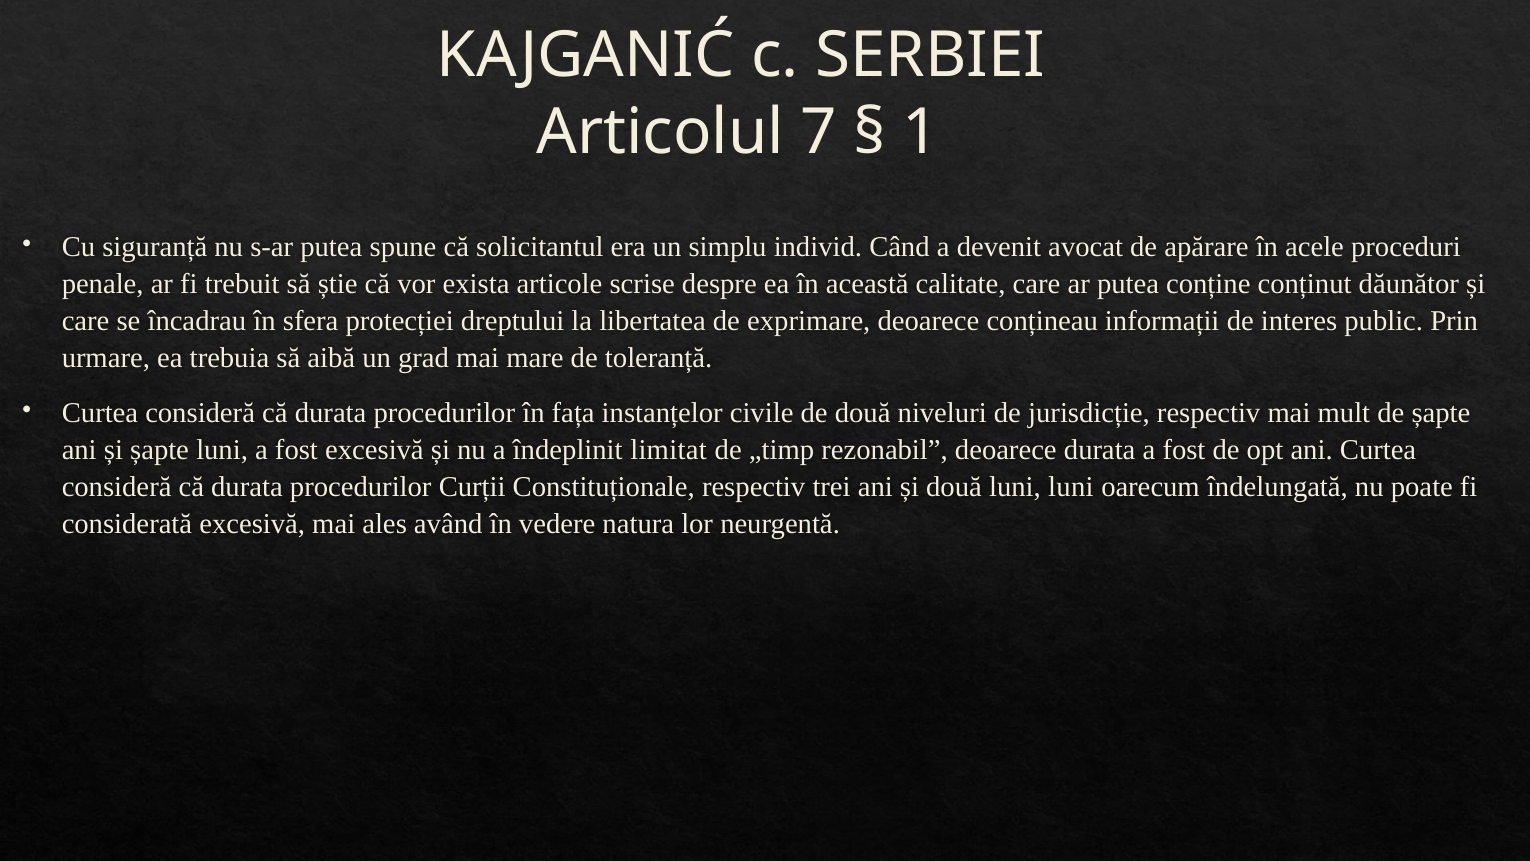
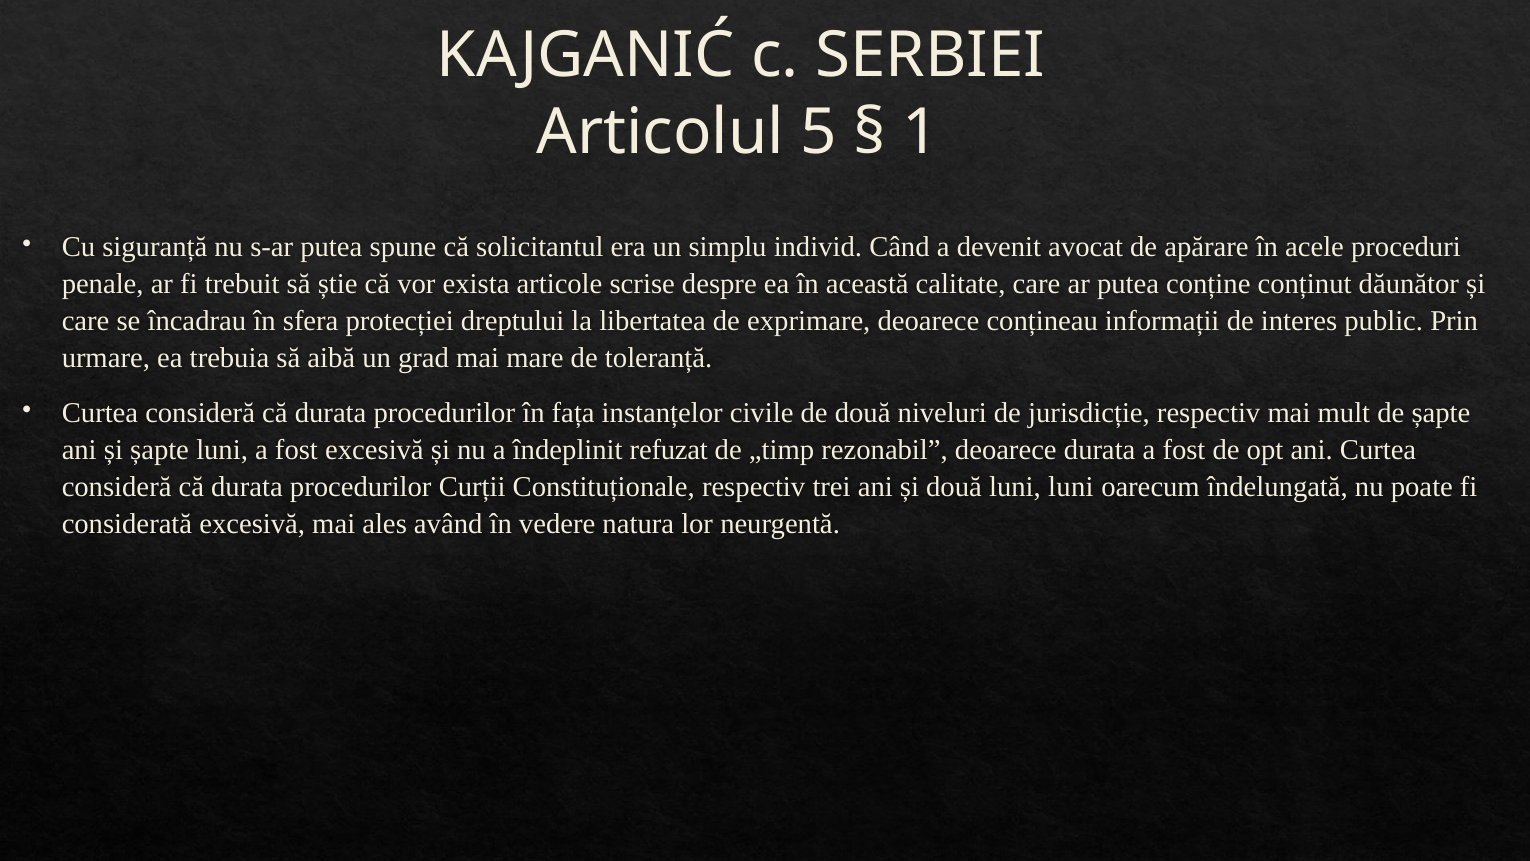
7: 7 -> 5 (819, 132)
limitat: limitat -> refuzat (669, 450)
